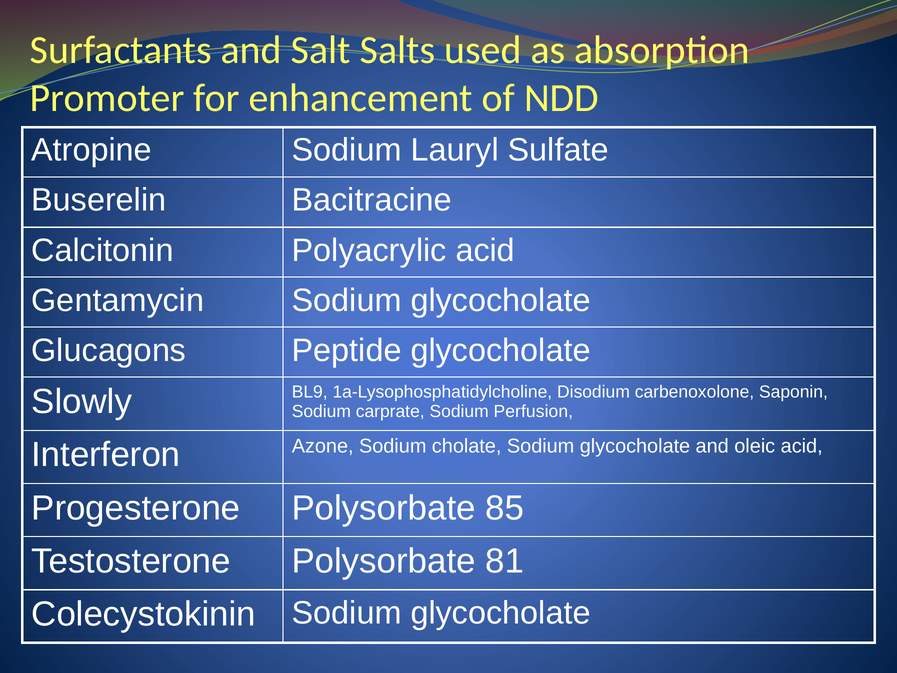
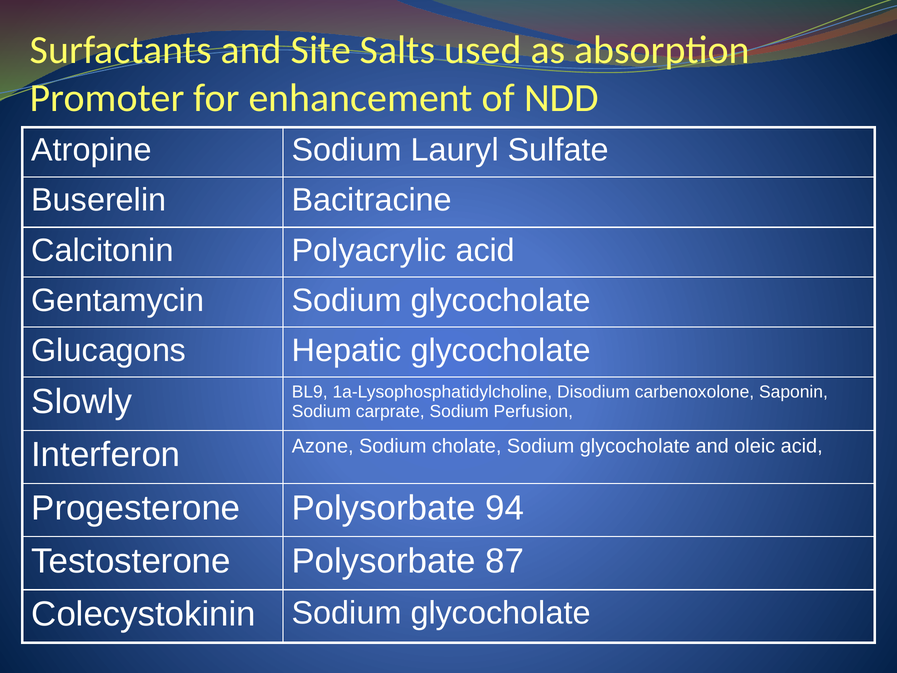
Salt: Salt -> Site (321, 50)
Peptide: Peptide -> Hepatic (347, 350)
85: 85 -> 94 (505, 508)
81: 81 -> 87 (505, 561)
